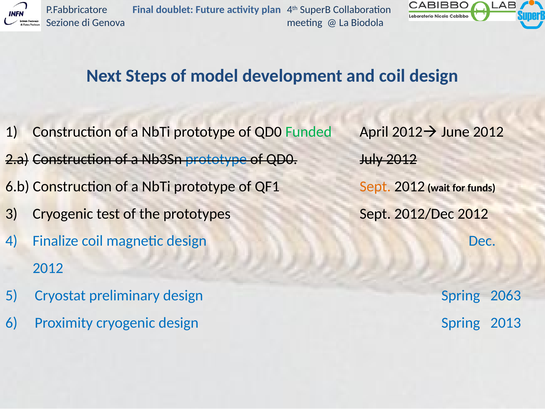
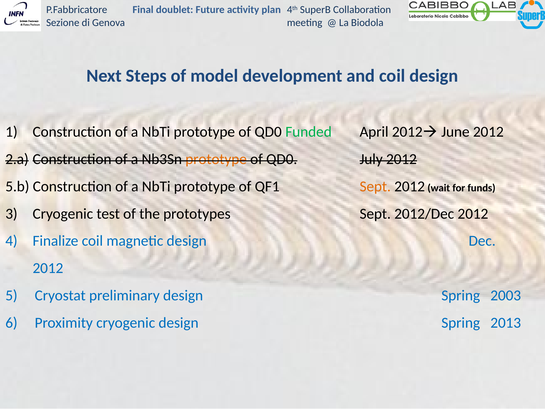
prototype colour: blue -> orange (216, 159)
6.b: 6.b -> 5.b (17, 186)
2063: 2063 -> 2003 (506, 295)
